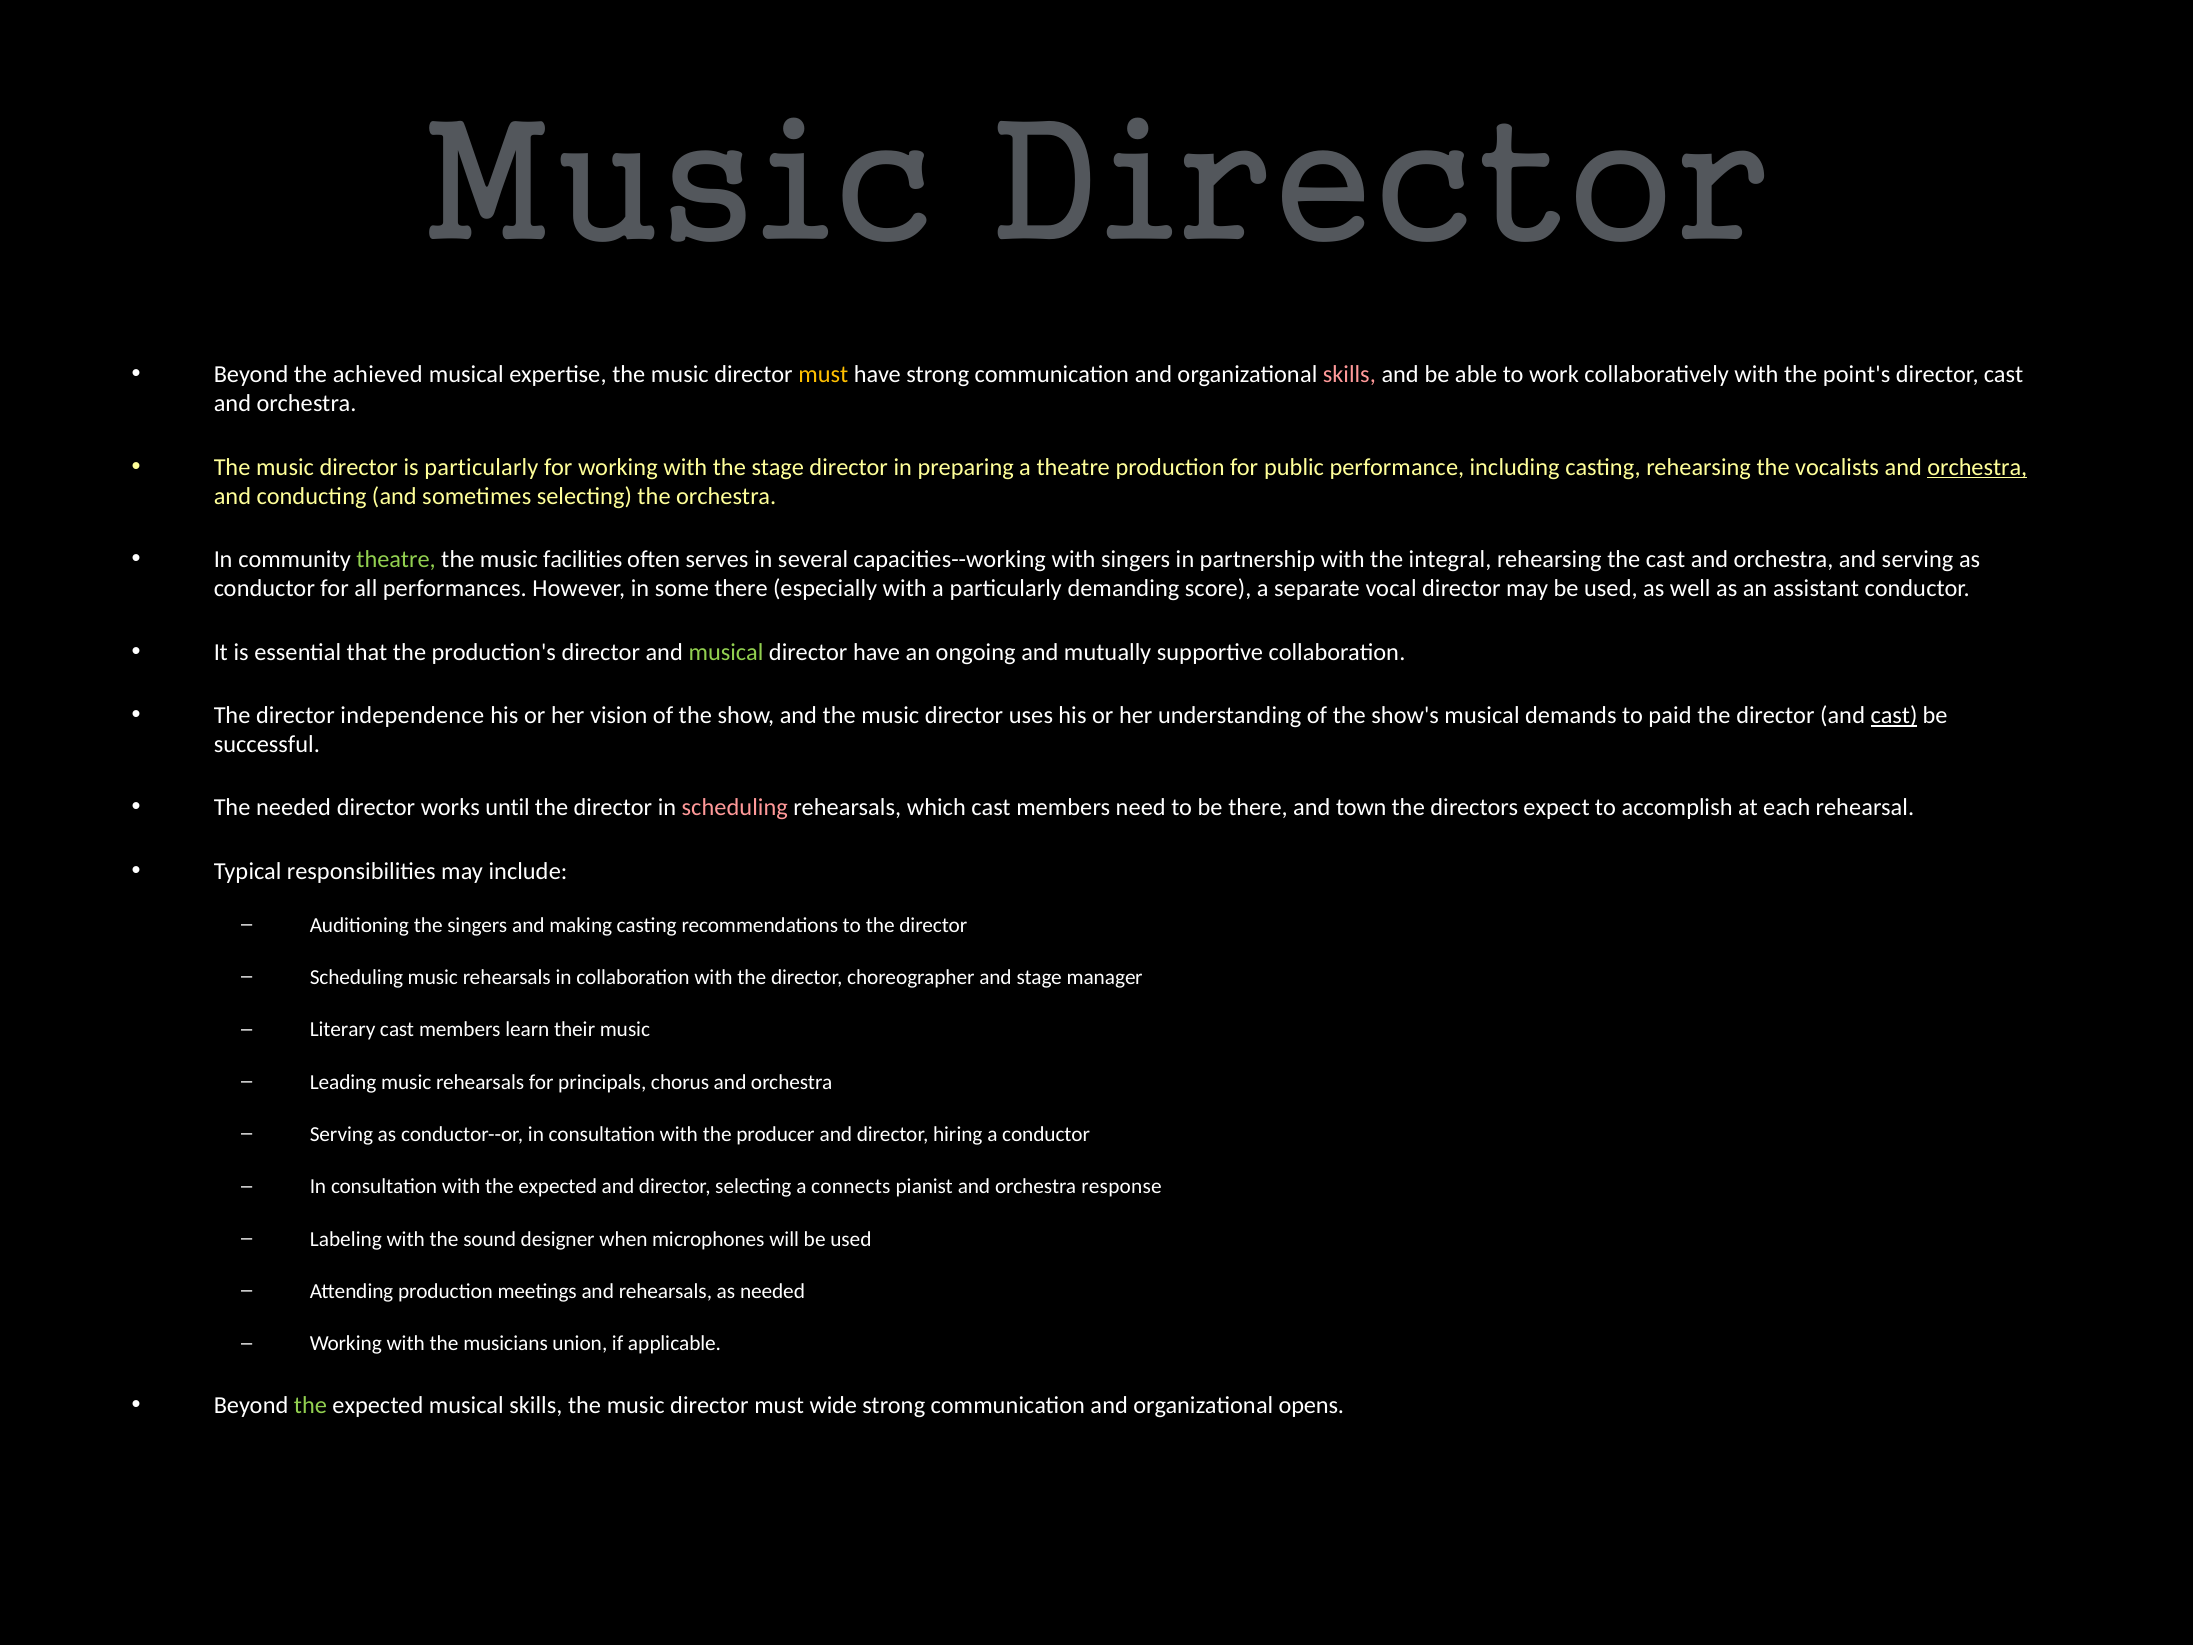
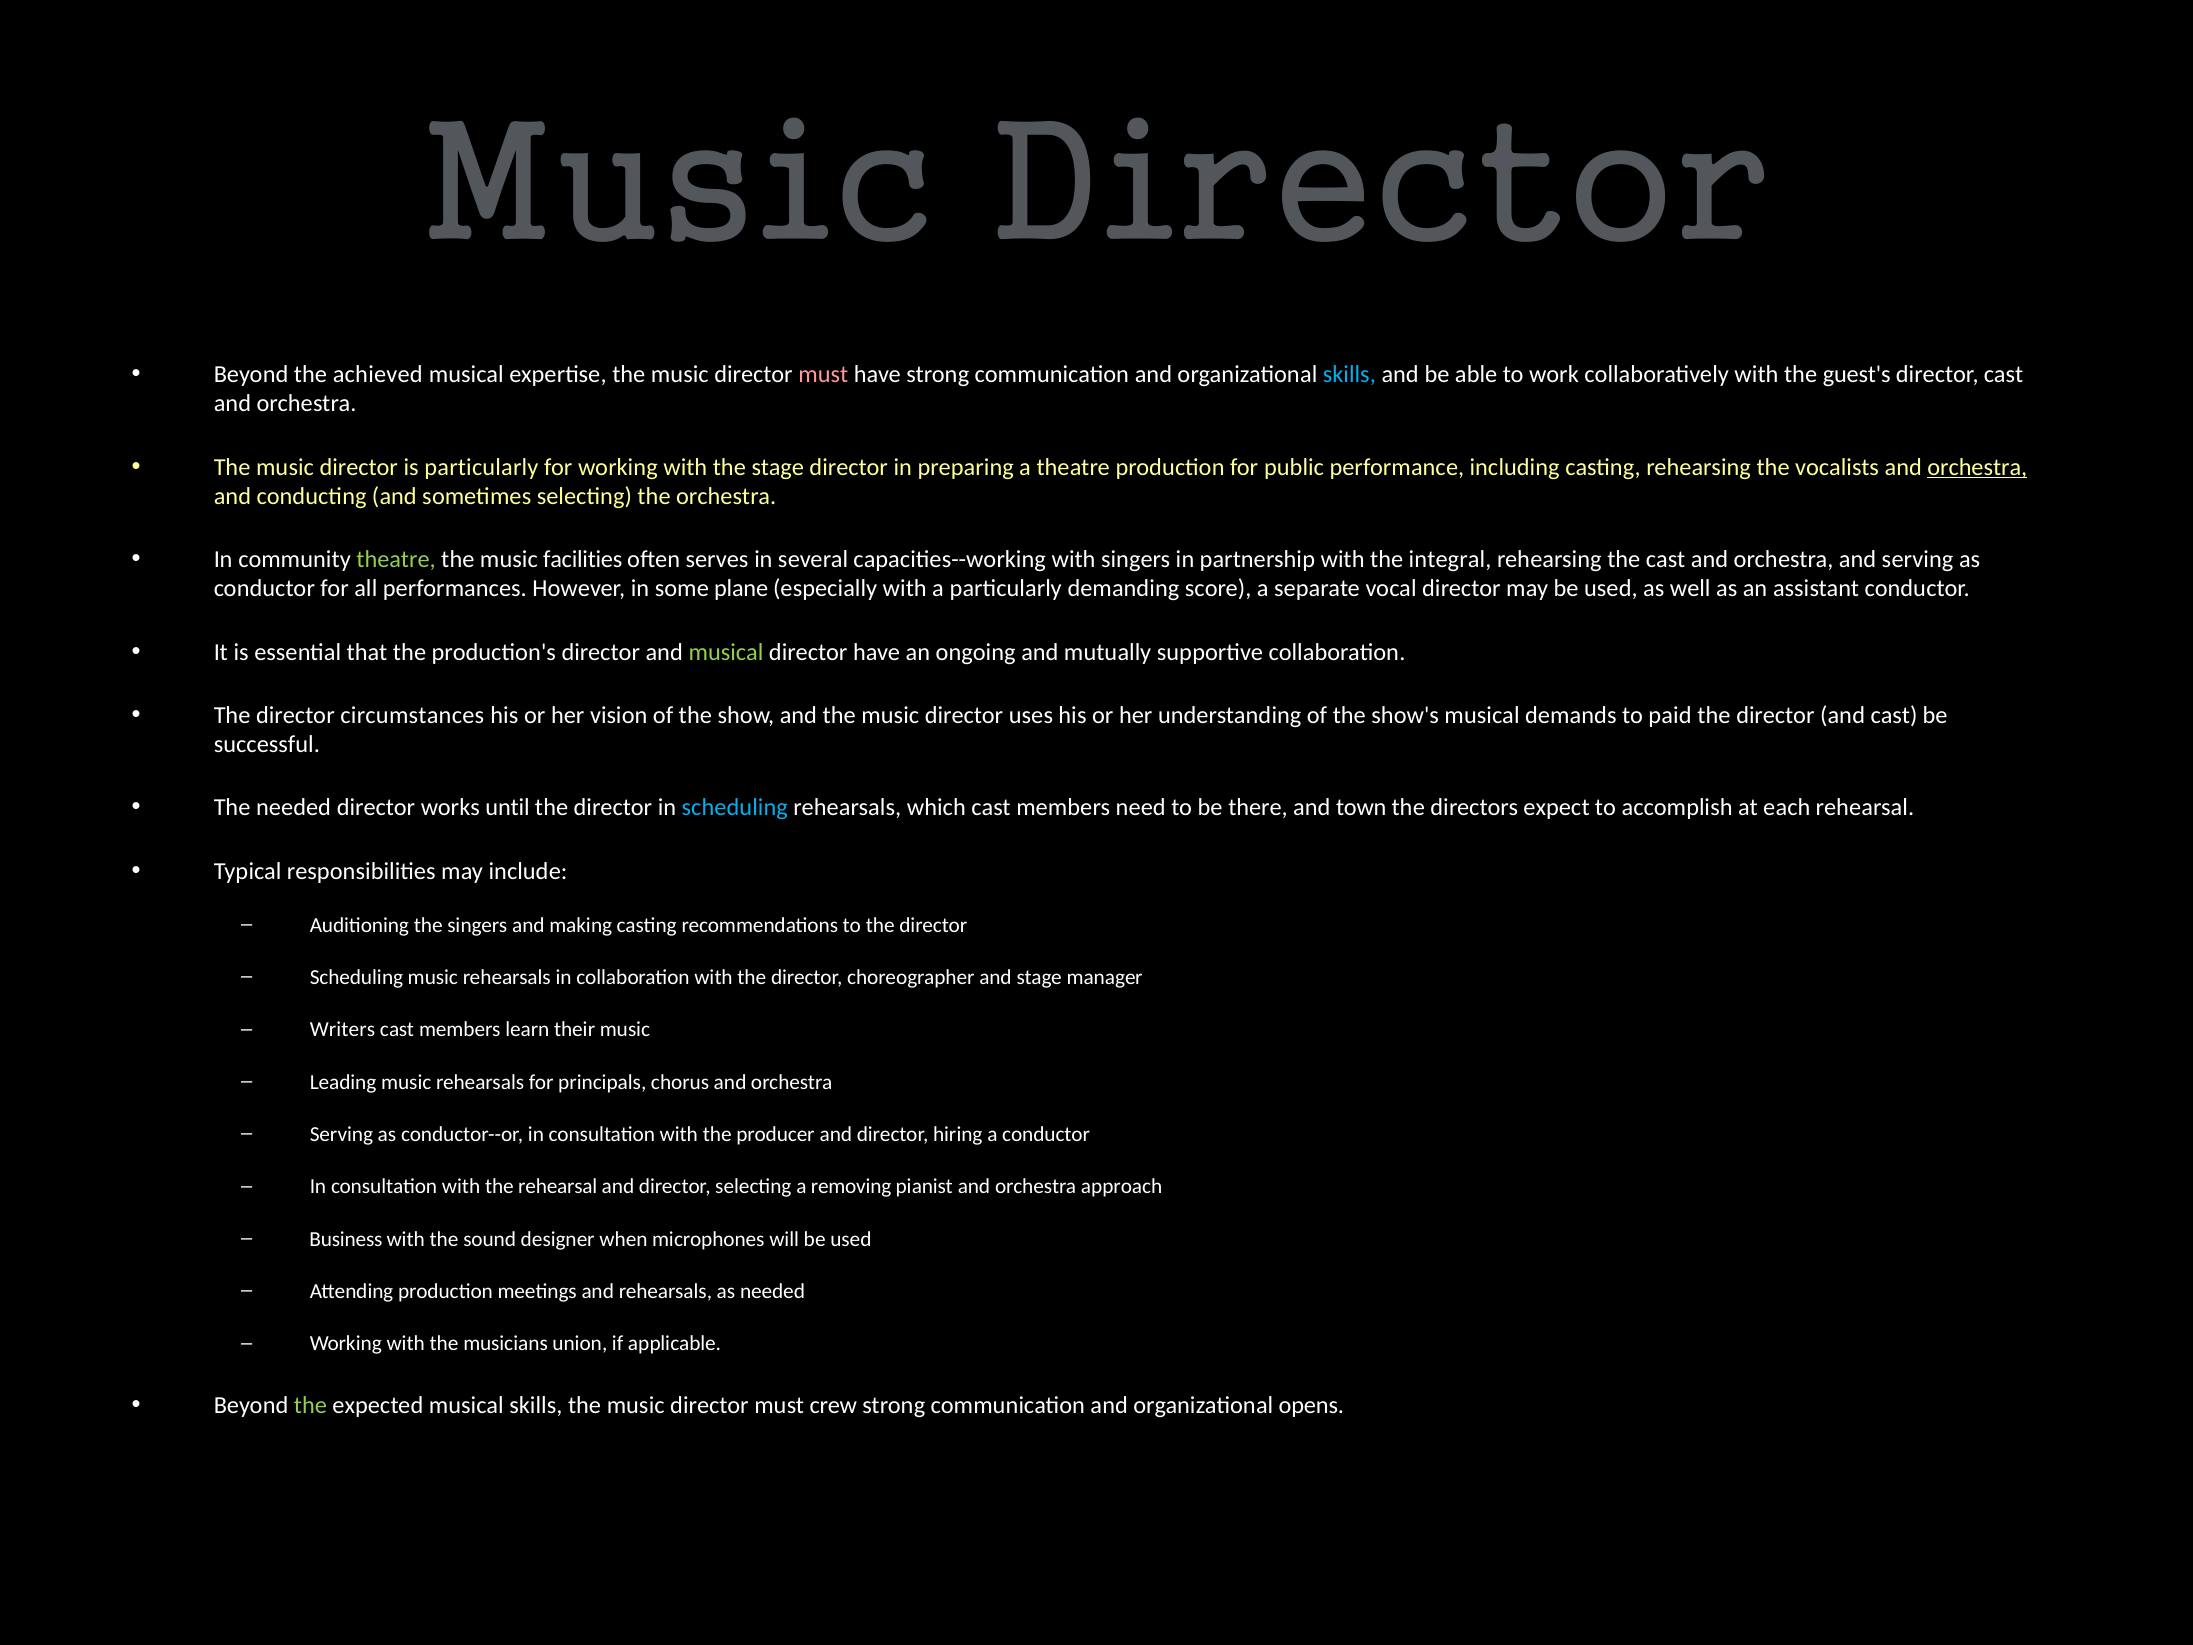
must colour: yellow -> pink (823, 375)
skills colour: pink -> light blue (1349, 375)
point's: point's -> guest's (1857, 375)
some there: there -> plane (741, 589)
independence: independence -> circumstances (412, 715)
cast underline: present -> none (1894, 715)
scheduling colour: pink -> light blue (735, 808)
Literary: Literary -> Writers (342, 1030)
with the expected: expected -> rehearsal (558, 1187)
connects: connects -> removing (851, 1187)
response: response -> approach (1122, 1187)
Labeling: Labeling -> Business (346, 1239)
wide: wide -> crew (833, 1405)
